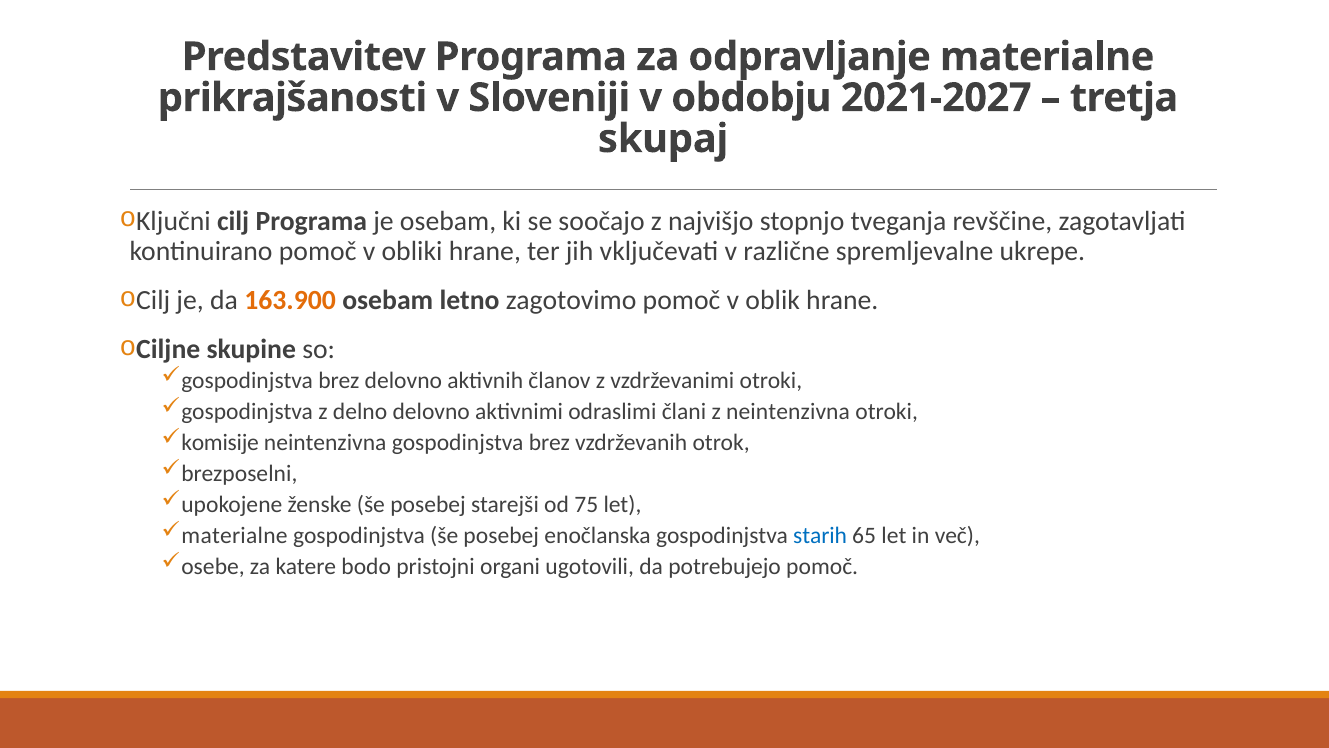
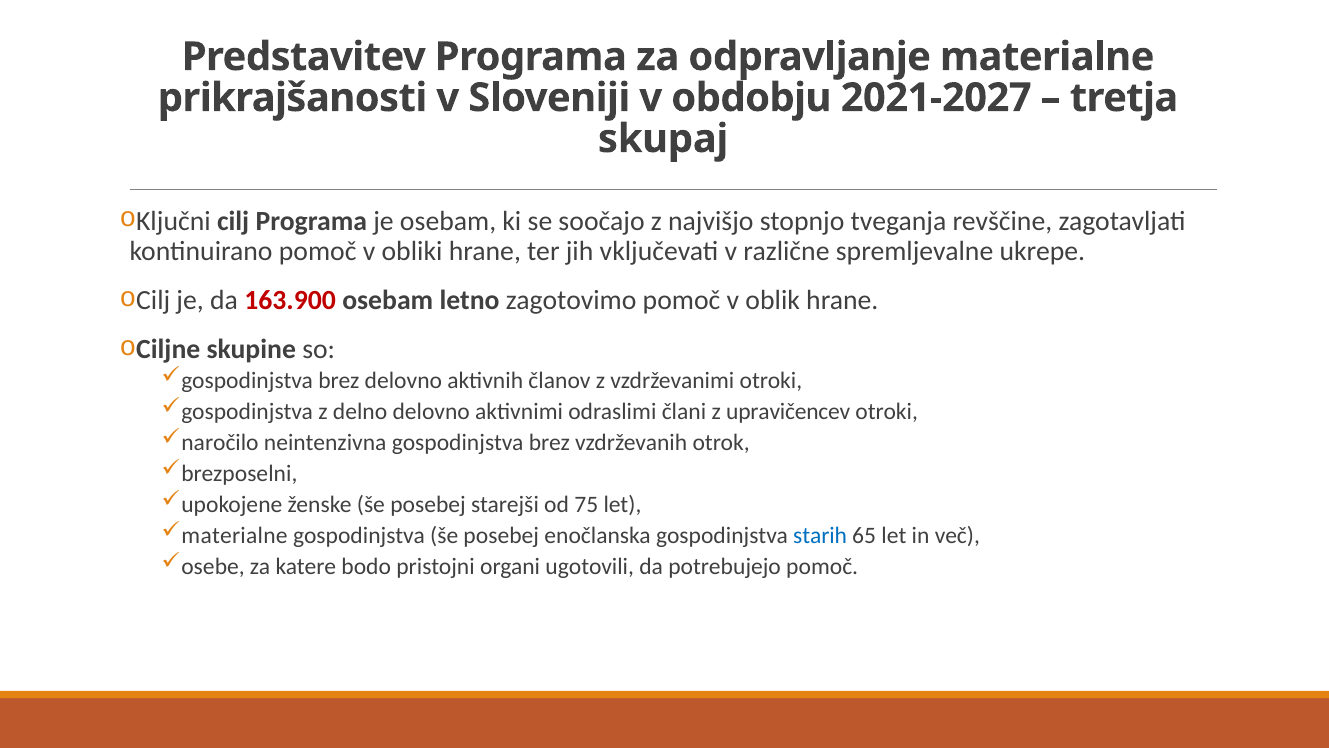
163.900 colour: orange -> red (290, 300)
z neintenzivna: neintenzivna -> upravičencev (788, 412)
komisije: komisije -> naročilo (220, 443)
